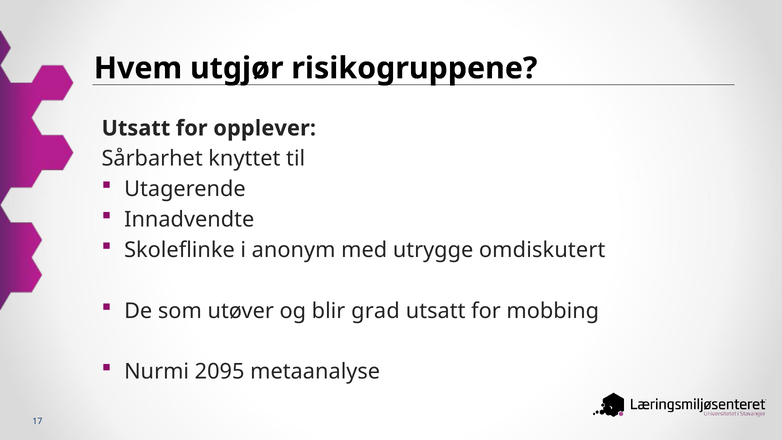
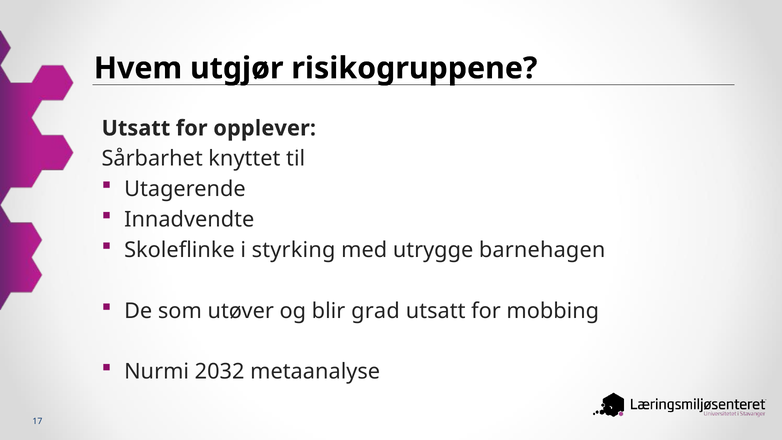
anonym: anonym -> styrking (294, 250)
omdiskutert: omdiskutert -> barnehagen (542, 250)
2095: 2095 -> 2032 (220, 372)
